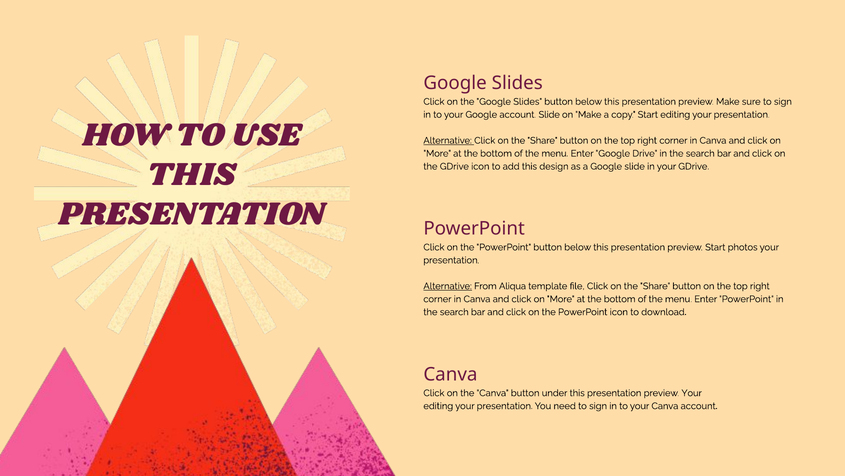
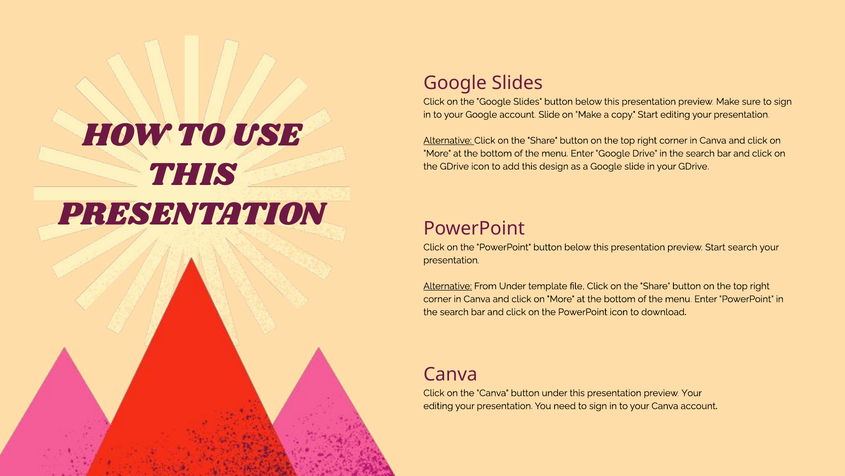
Start photos: photos -> search (743, 247)
From Aliqua: Aliqua -> Under (512, 286)
